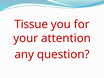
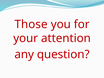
Tissue: Tissue -> Those (31, 24)
